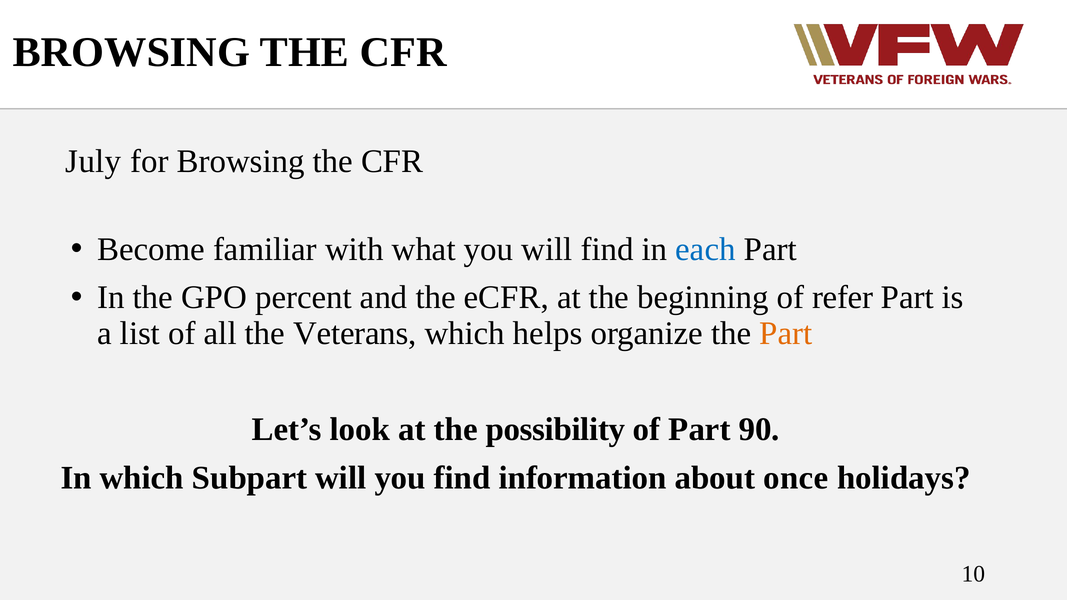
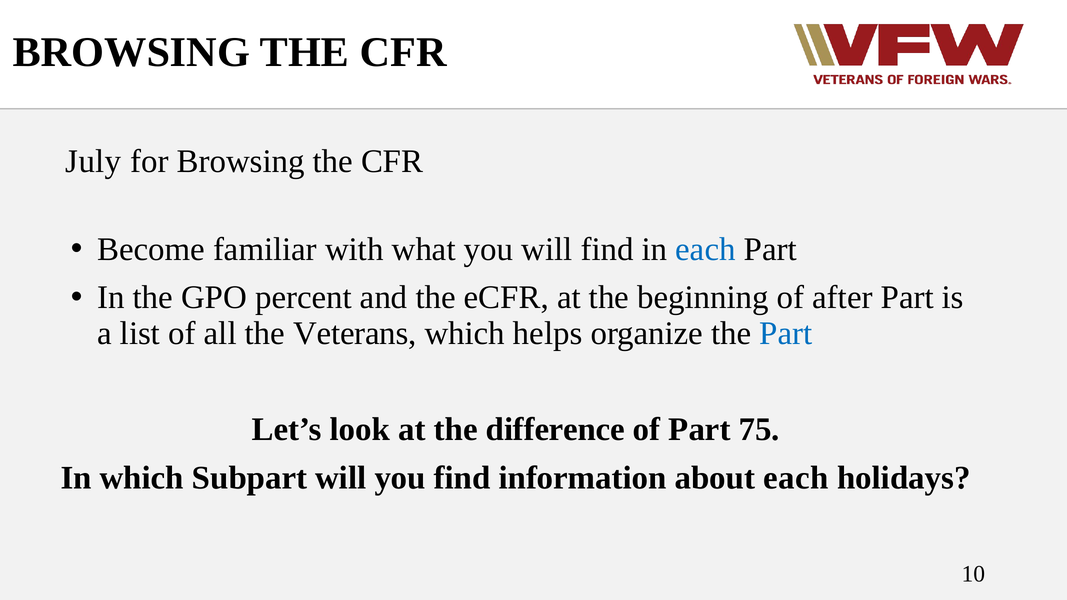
refer: refer -> after (842, 298)
Part colour: orange -> blue (786, 333)
possibility: possibility -> difference (555, 430)
90: 90 -> 75 (759, 430)
about once: once -> each (796, 478)
